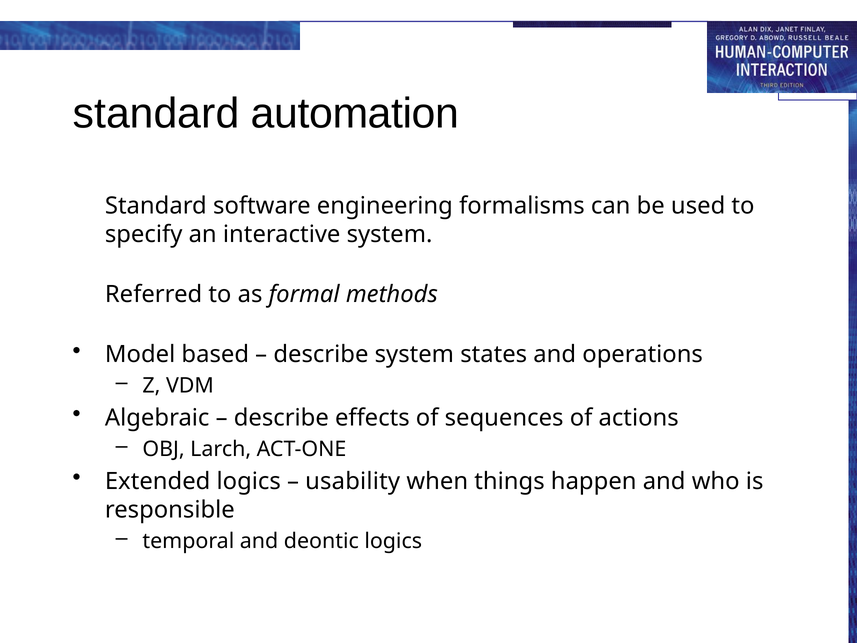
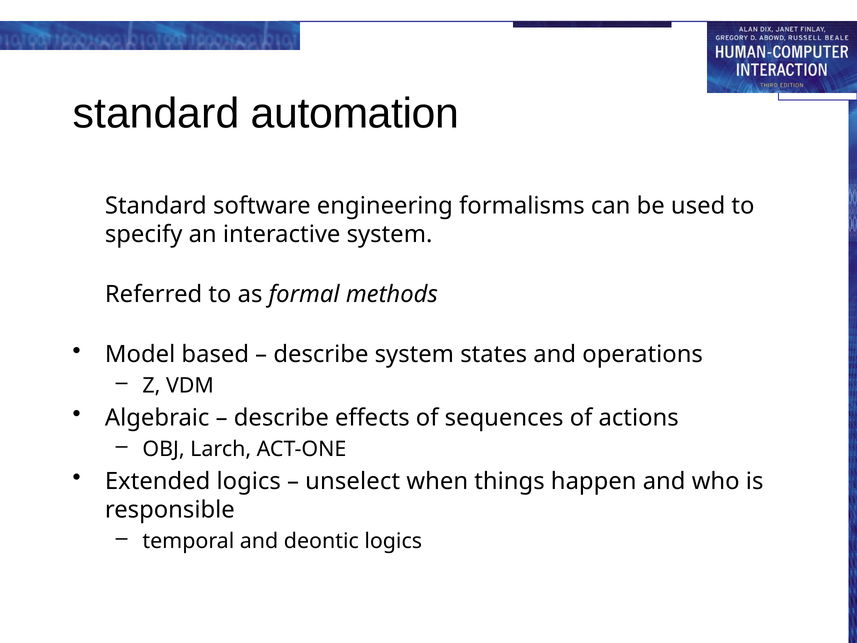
usability: usability -> unselect (353, 481)
